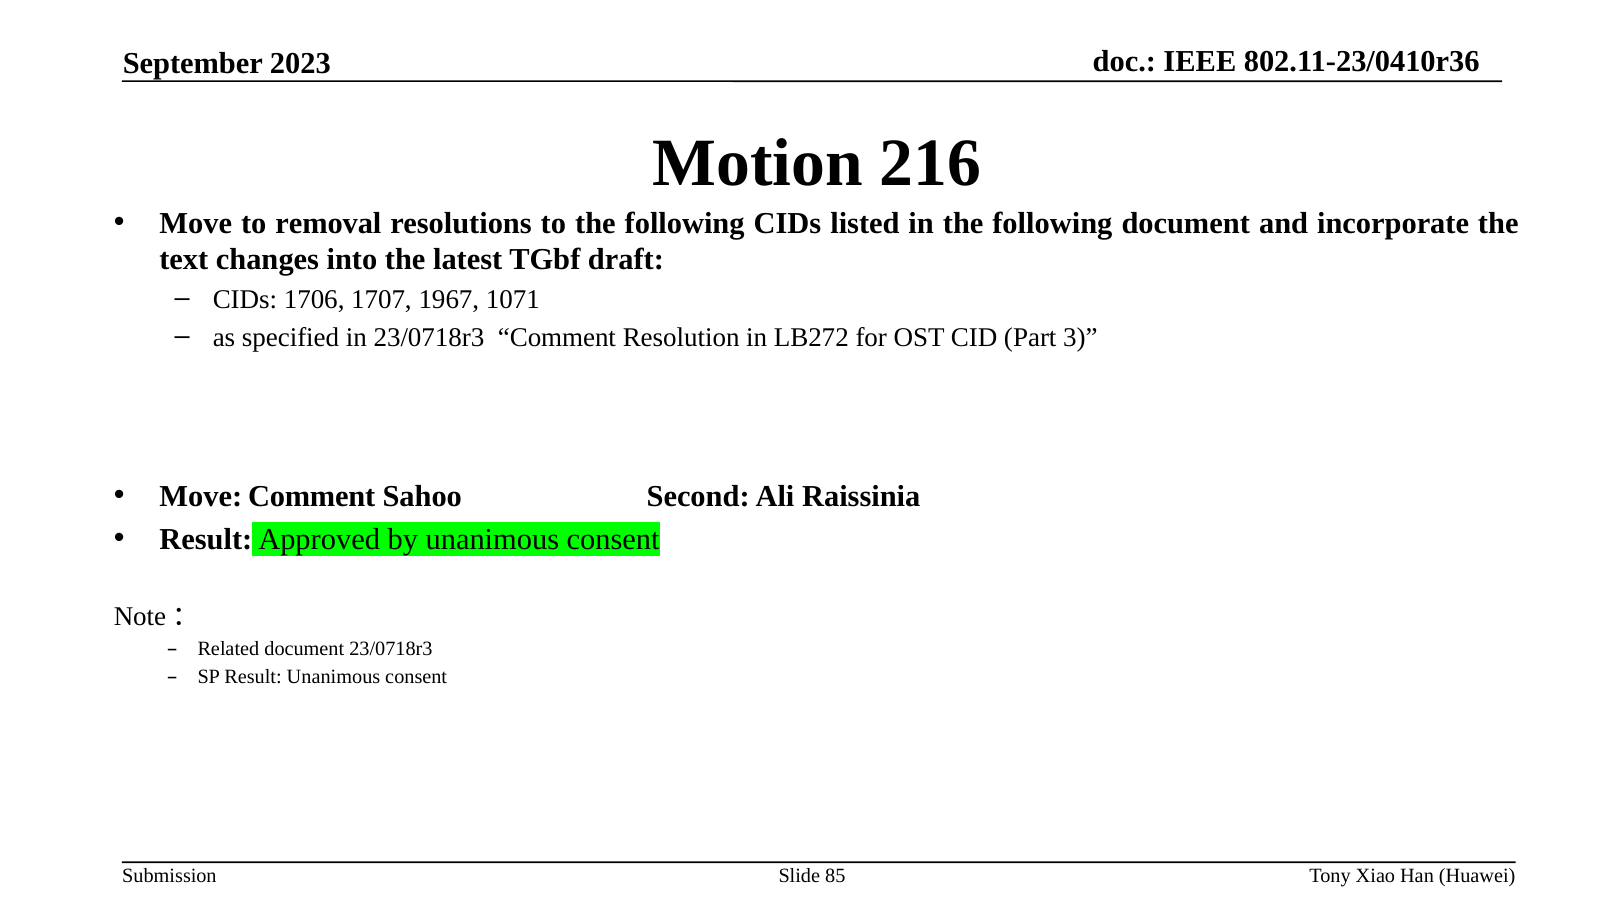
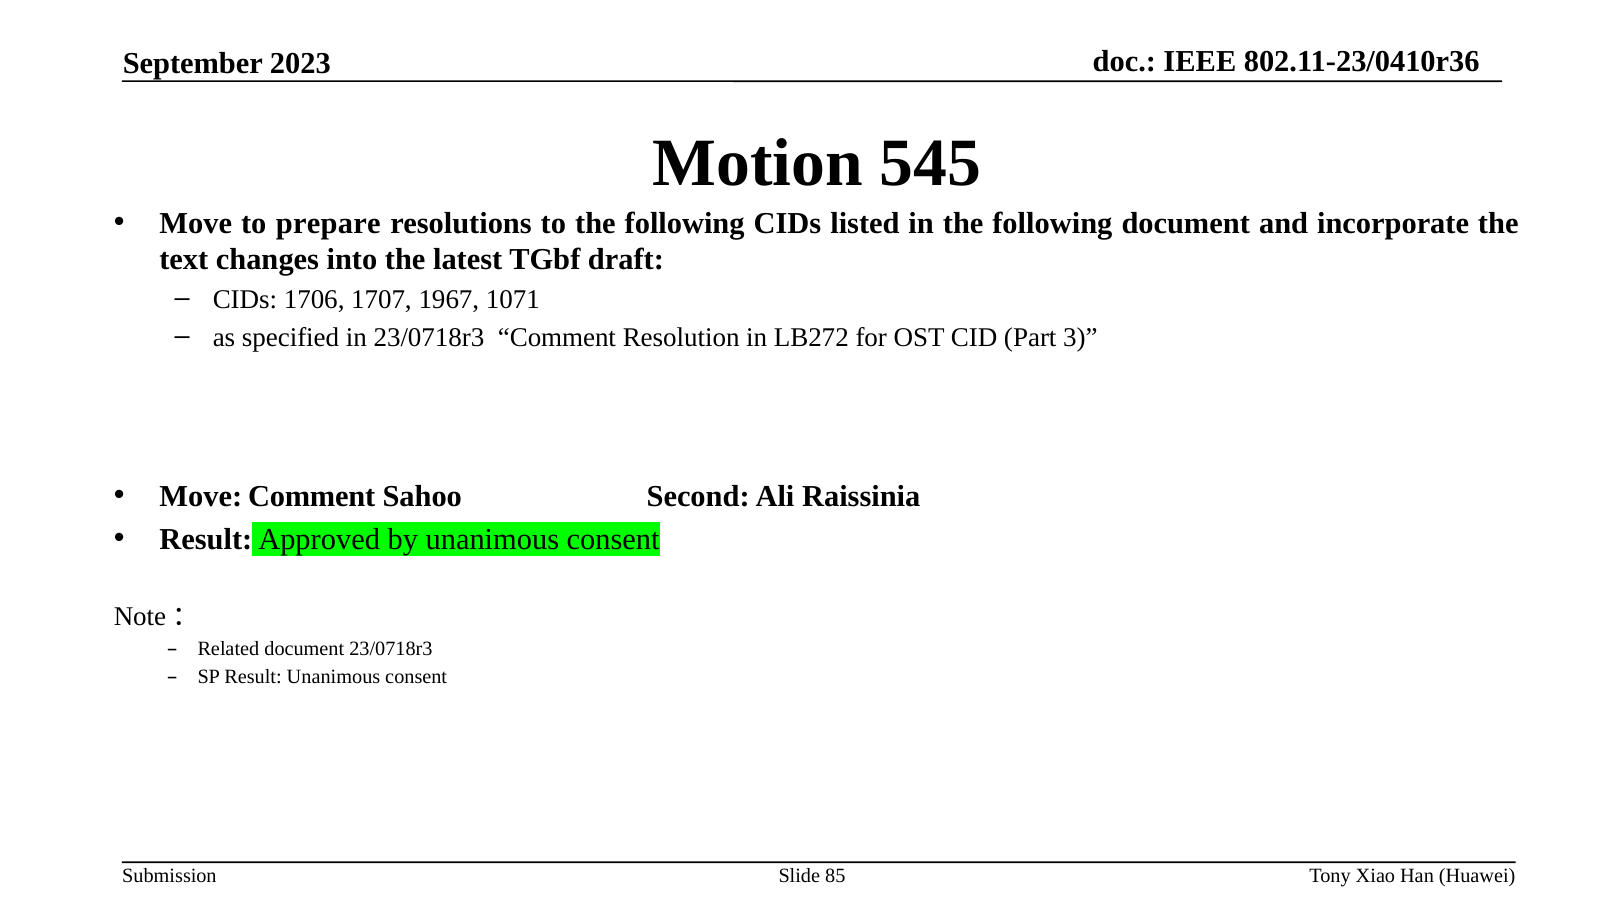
216: 216 -> 545 (930, 163)
removal: removal -> prepare (328, 223)
